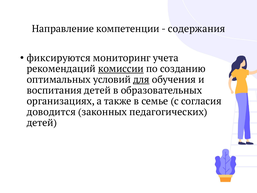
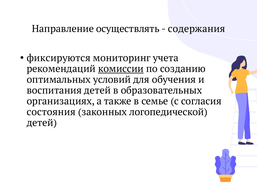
компетенции: компетенции -> осуществлять (128, 29)
для underline: present -> none (141, 80)
доводится: доводится -> состояния (51, 112)
педагогических: педагогических -> логопедической (168, 112)
